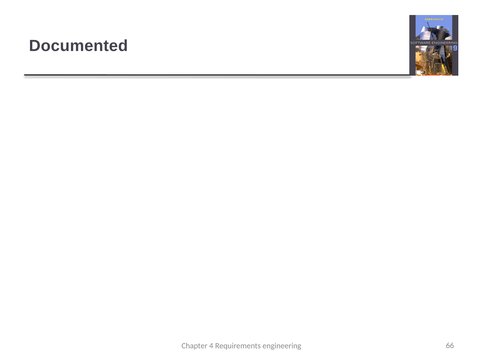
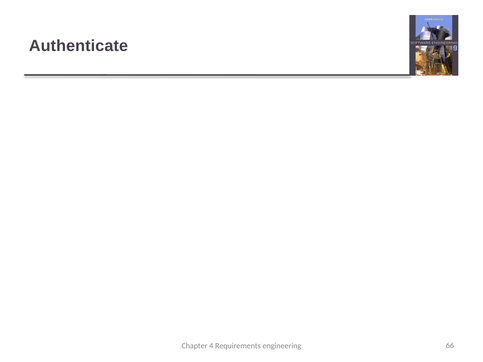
Documented: Documented -> Authenticate (78, 46)
